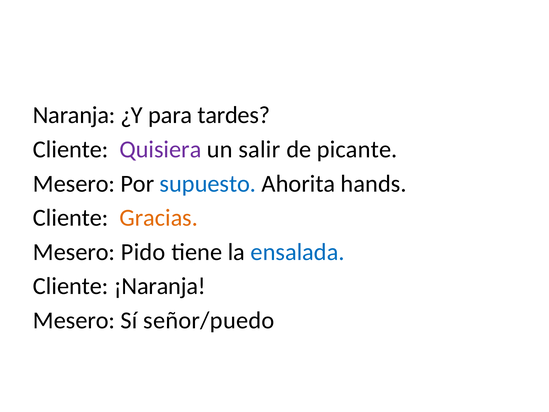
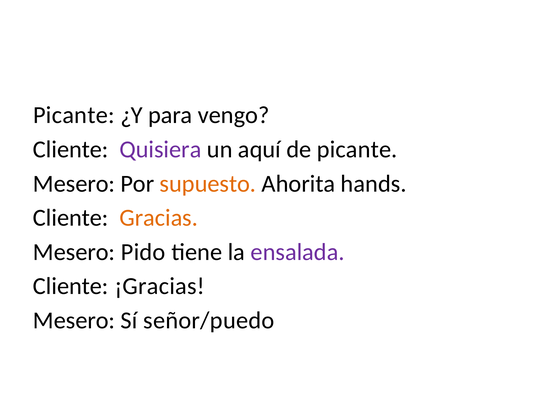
Naranja: Naranja -> Picante (74, 115)
tardes: tardes -> vengo (234, 115)
salir: salir -> aquí (259, 149)
supuesto colour: blue -> orange (208, 184)
ensalada colour: blue -> purple (298, 252)
¡Naranja: ¡Naranja -> ¡Gracias (160, 286)
